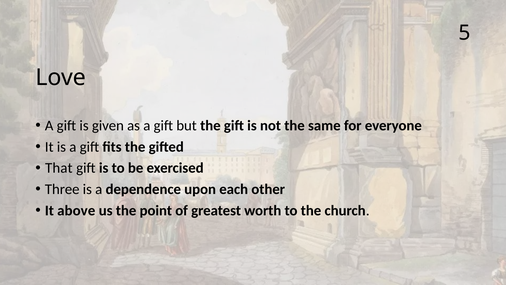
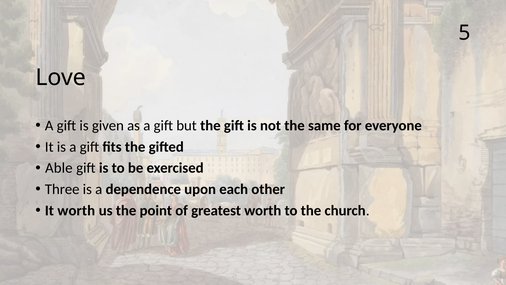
That: That -> Able (59, 168)
It above: above -> worth (76, 210)
